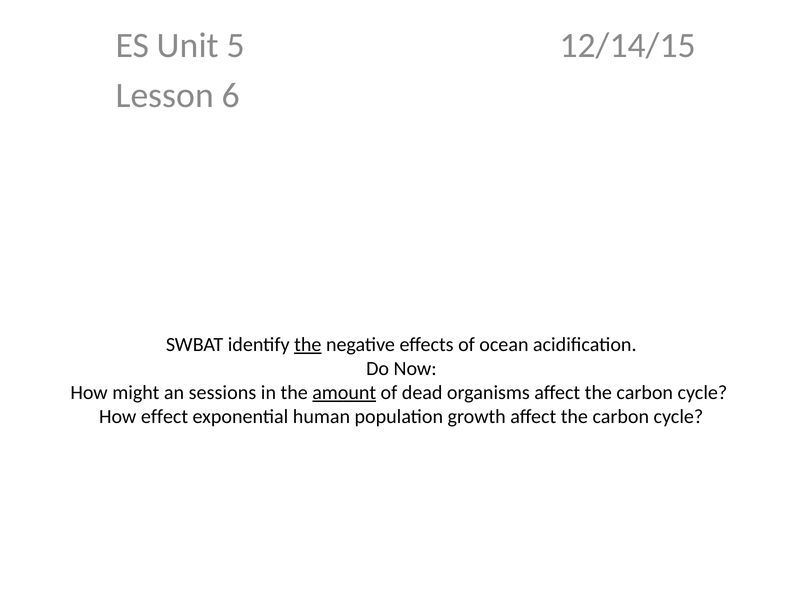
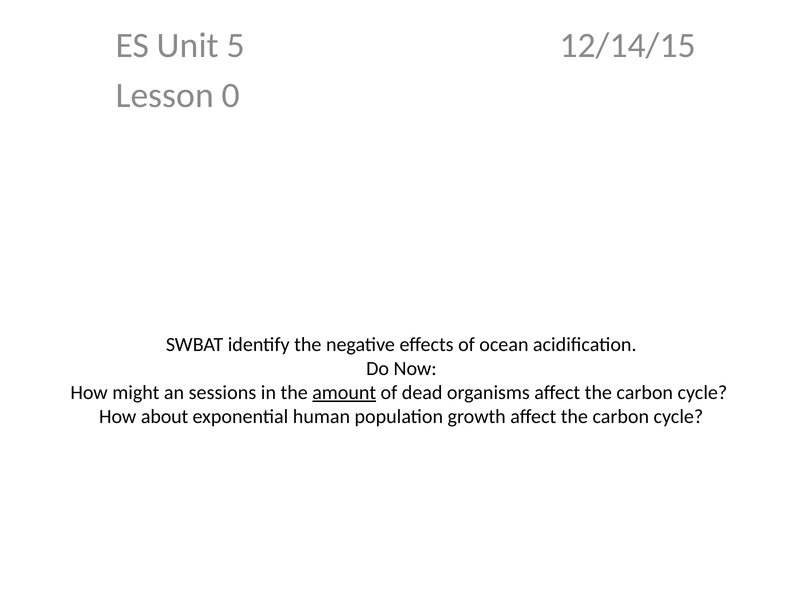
6: 6 -> 0 (231, 96)
the underline: present -> none (308, 345)
effect: effect -> about (165, 417)
